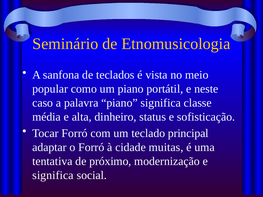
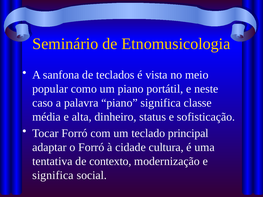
muitas: muitas -> cultura (166, 147)
próximo: próximo -> contexto (110, 161)
